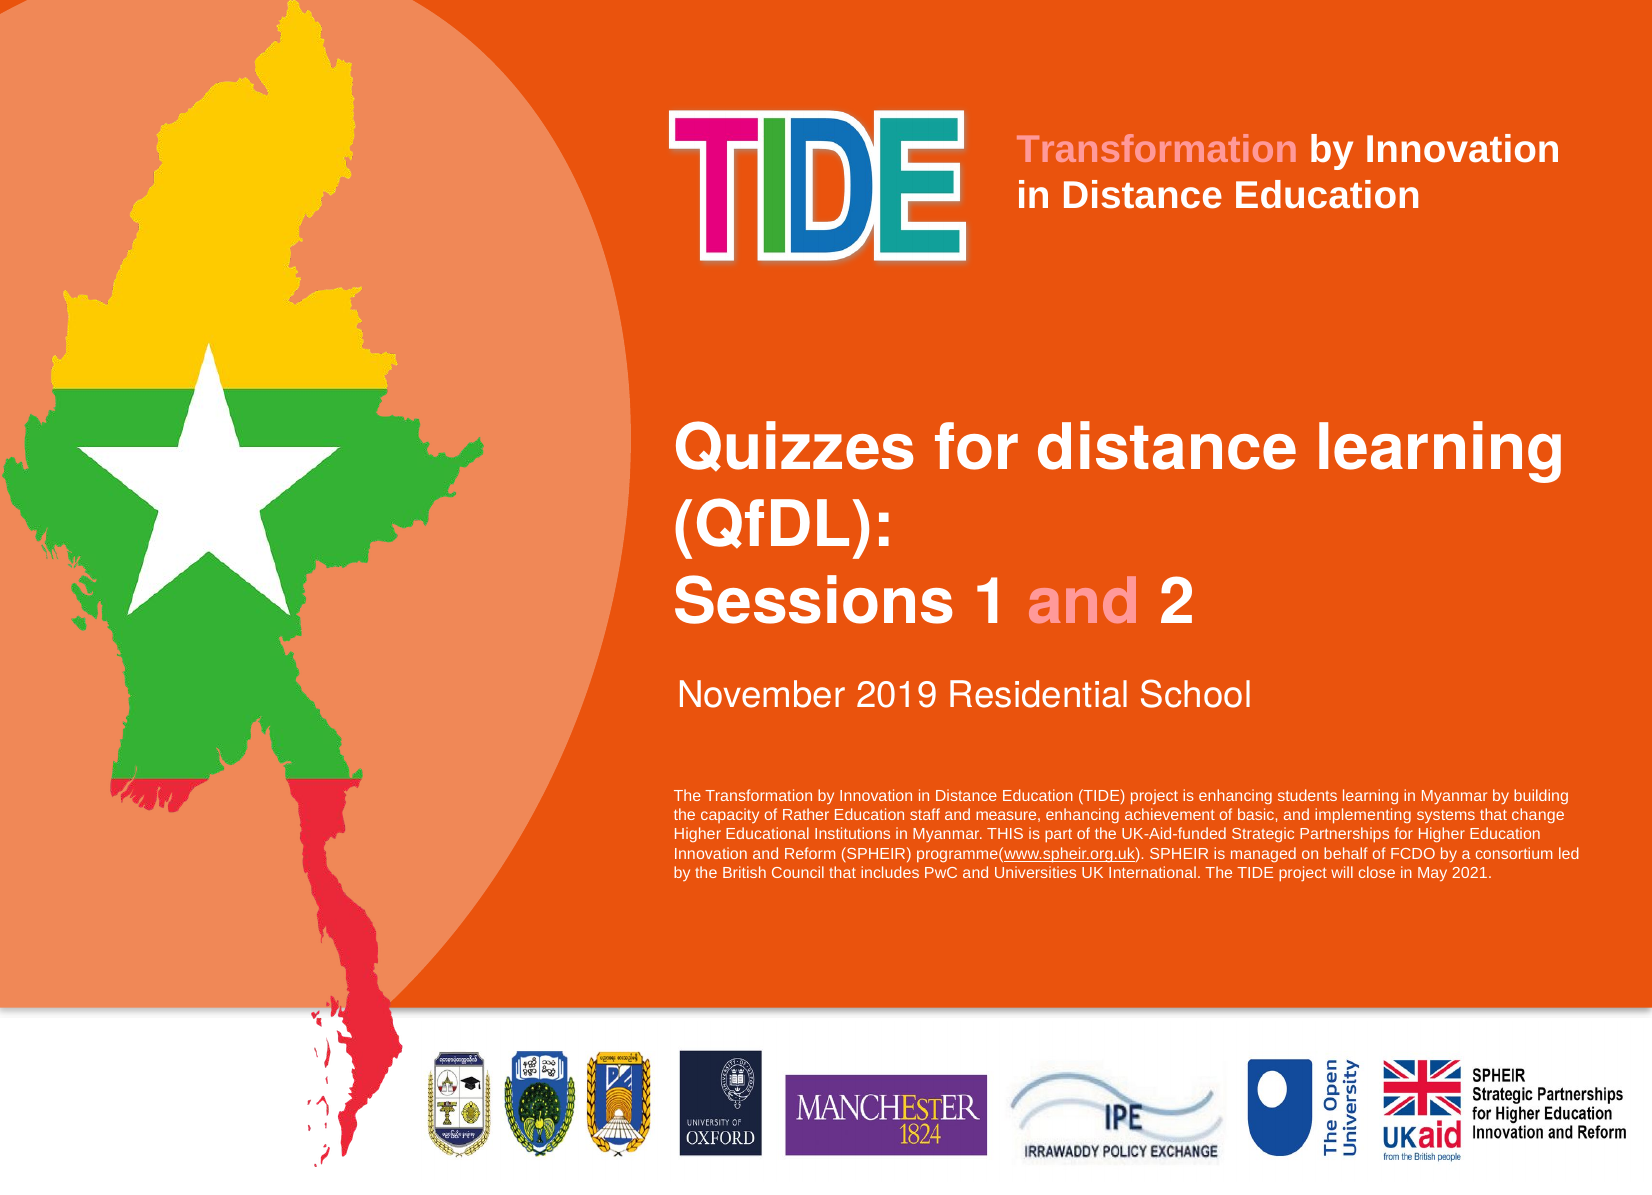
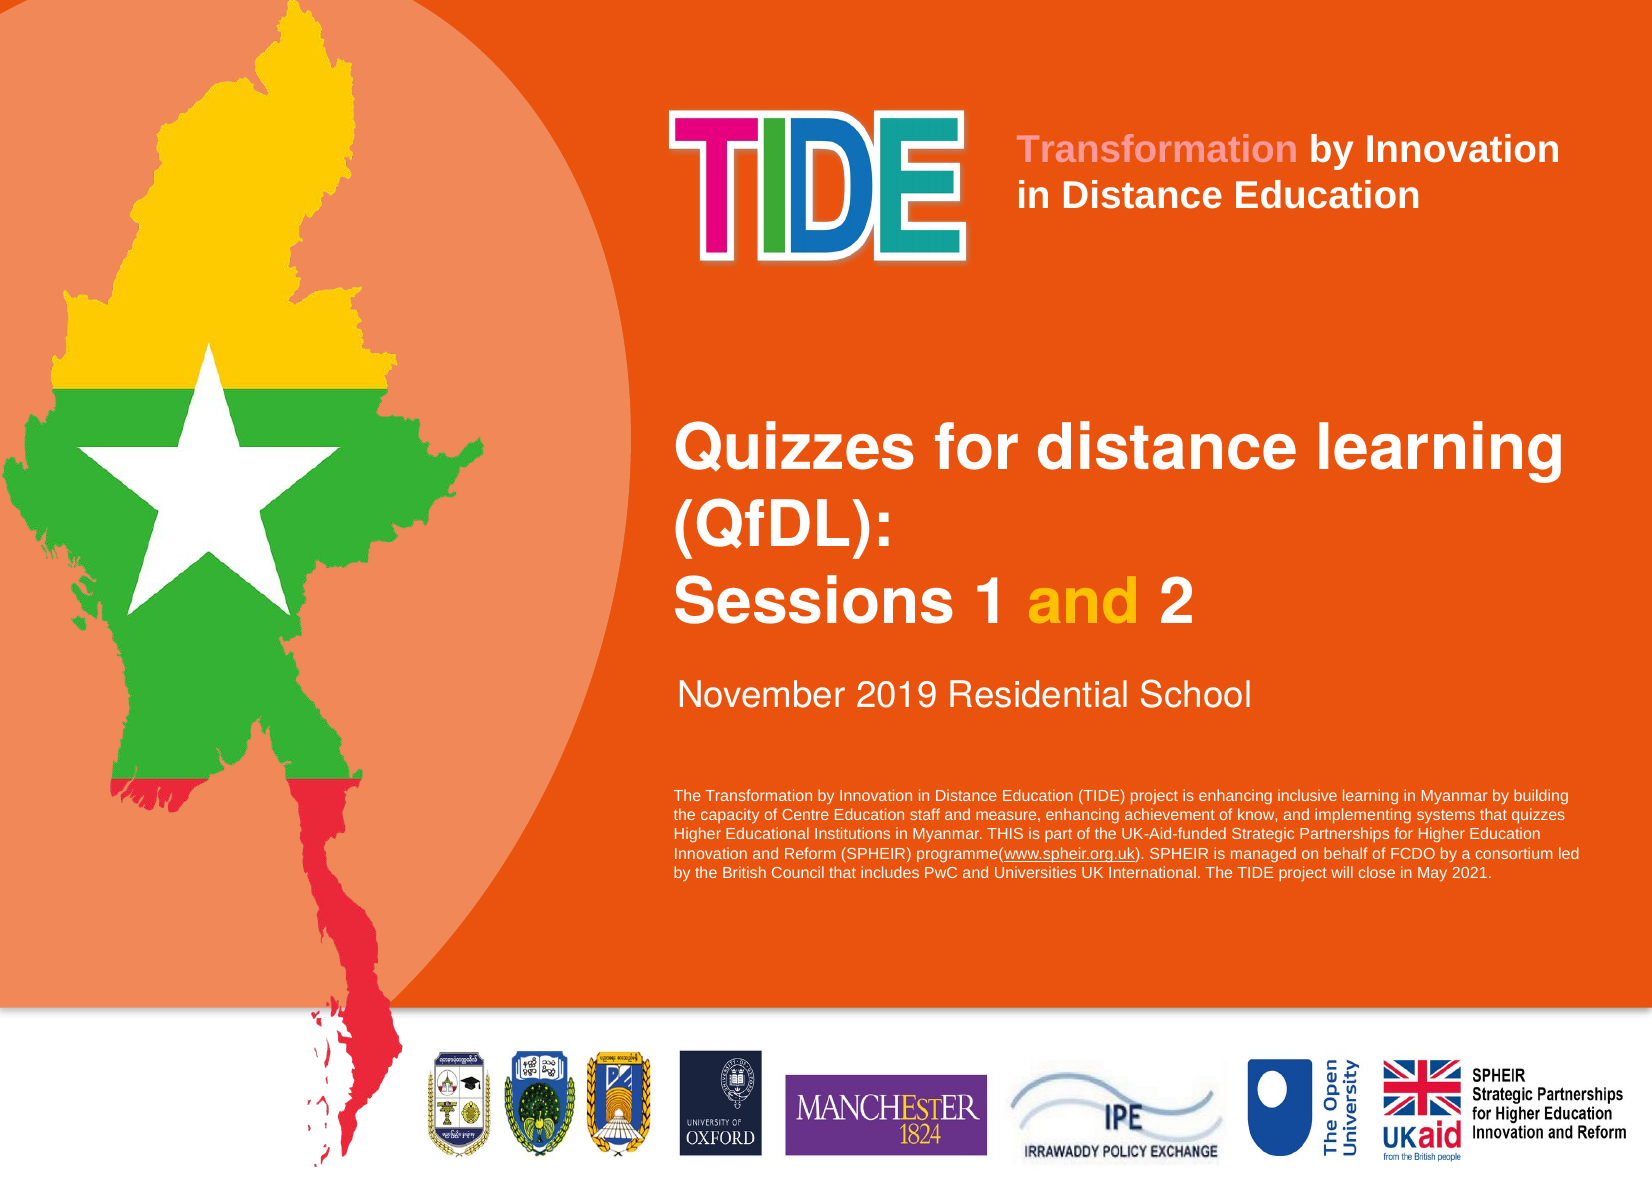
and colour: pink -> yellow (1084, 602)
students: students -> inclusive (1308, 796)
Rather: Rather -> Centre (806, 815)
basic: basic -> know (1258, 815)
that change: change -> quizzes (1538, 815)
